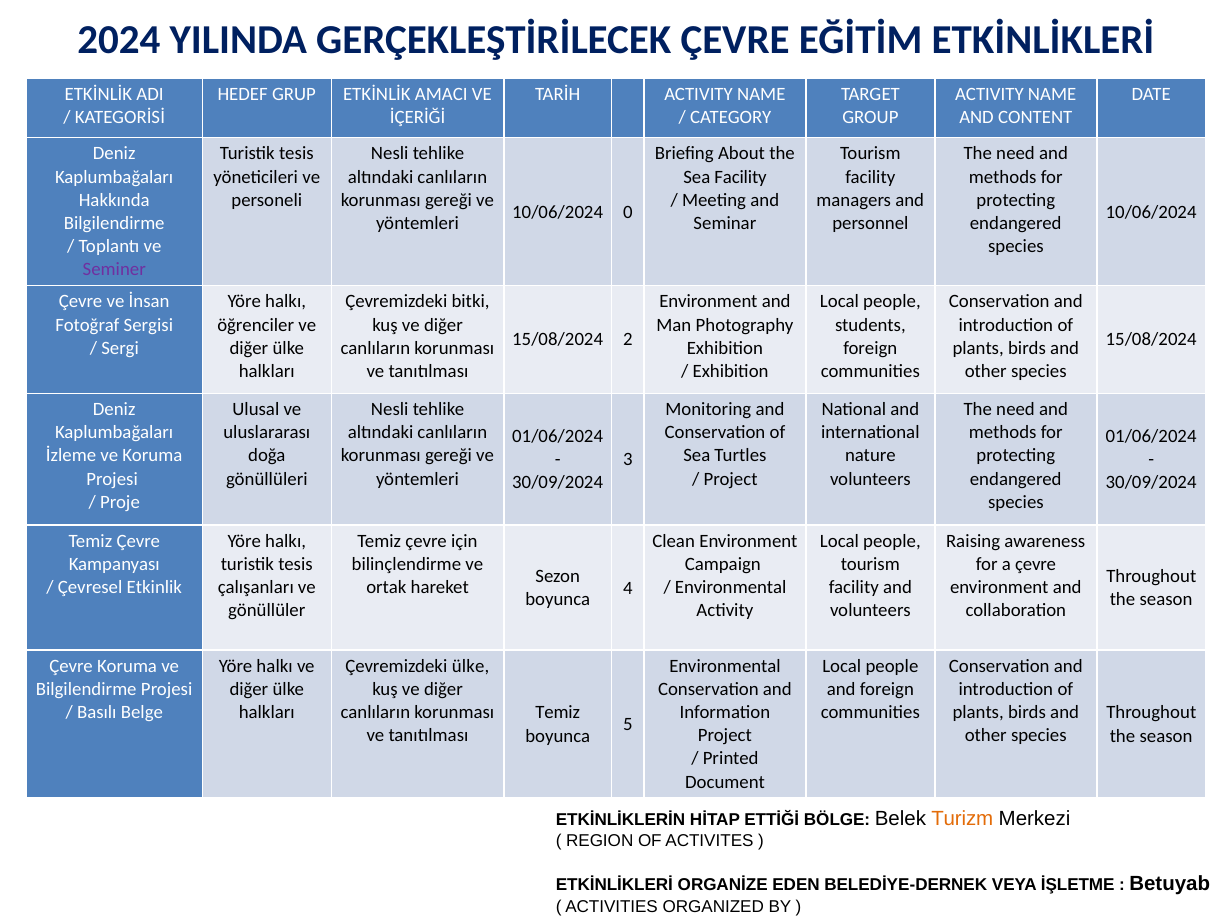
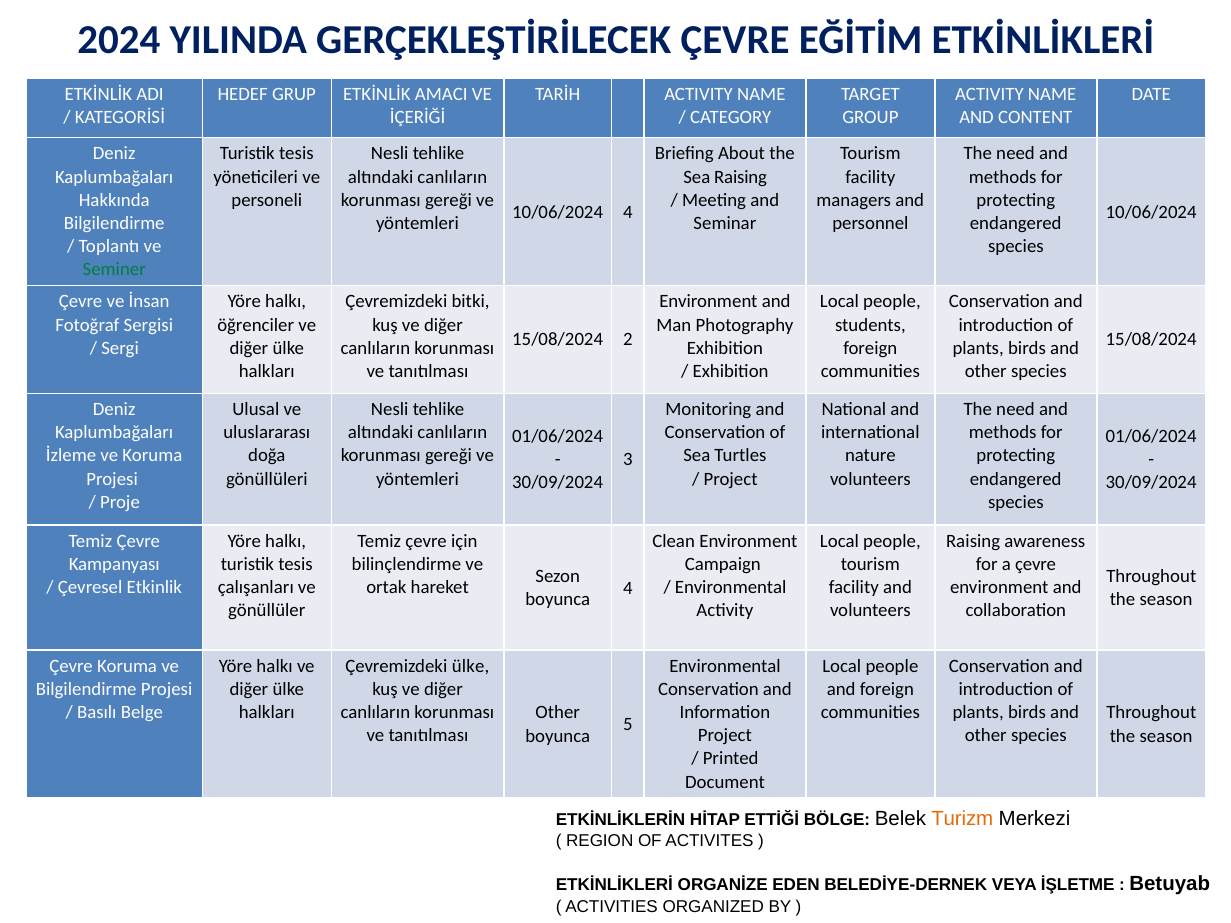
Sea Facility: Facility -> Raising (741, 177)
10/06/2024 0: 0 -> 4 (628, 212)
Seminer colour: purple -> green (114, 270)
Temiz: Temiz -> Other (558, 713)
